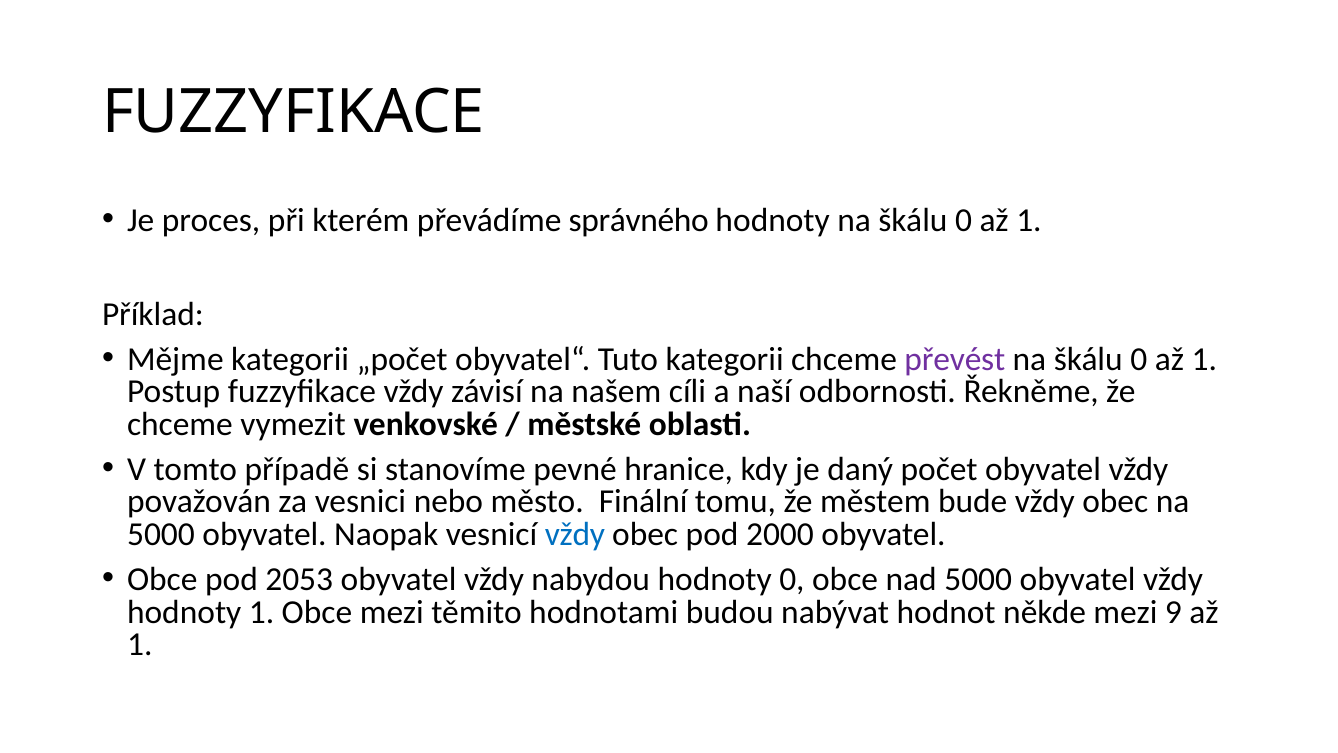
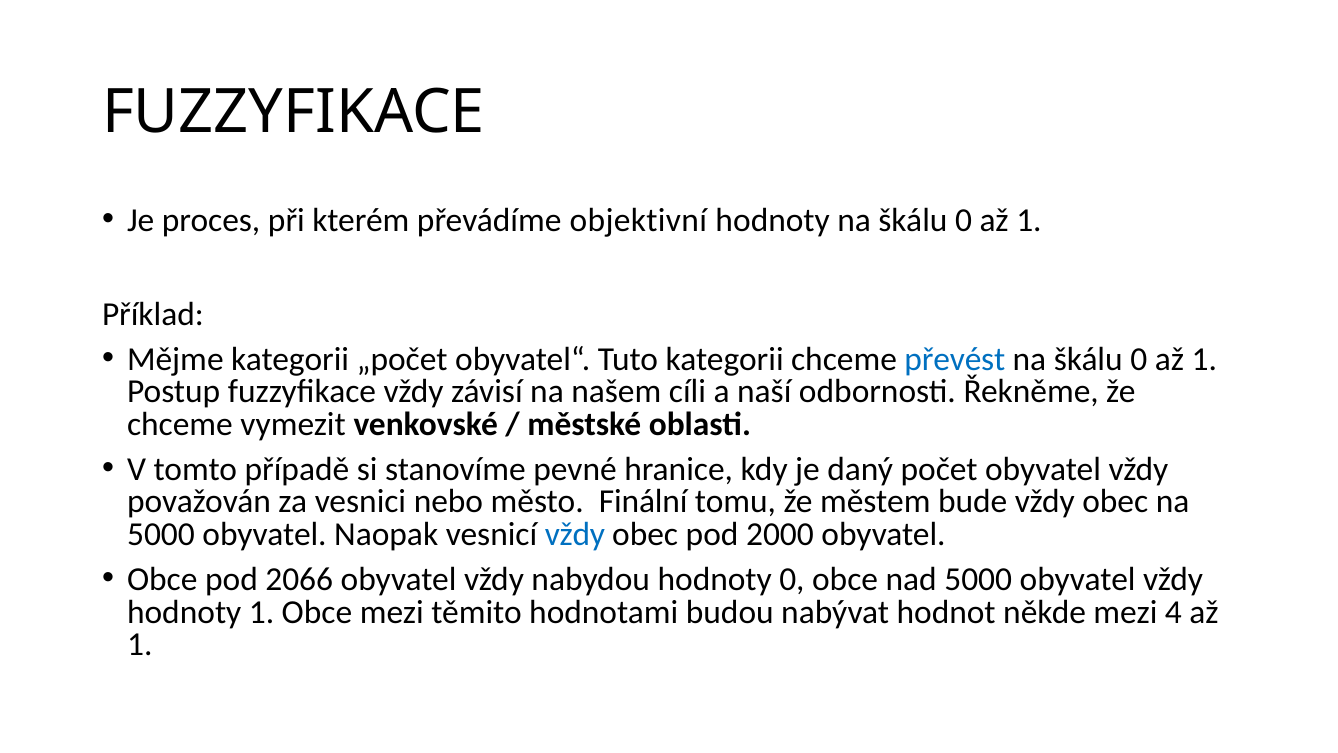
správného: správného -> objektivní (638, 220)
převést colour: purple -> blue (955, 359)
2053: 2053 -> 2066 (299, 579)
9: 9 -> 4 (1173, 612)
